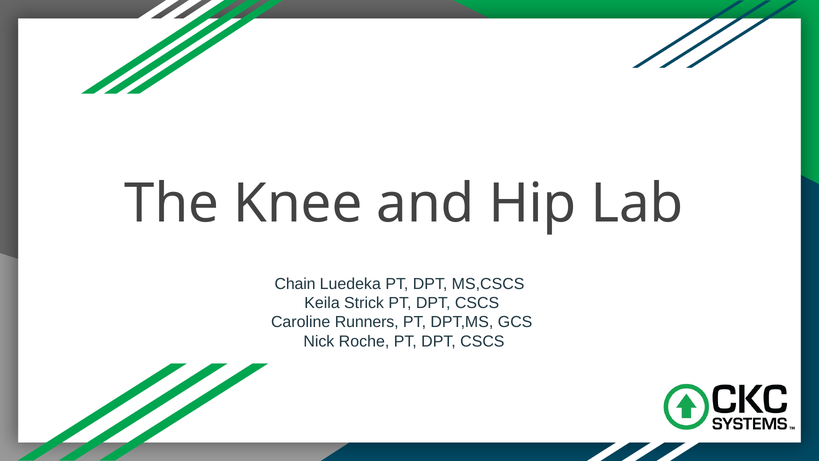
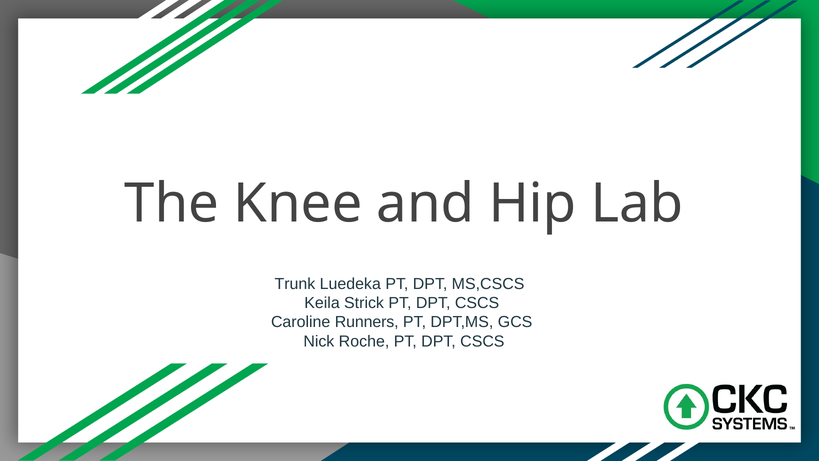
Chain: Chain -> Trunk (295, 284)
